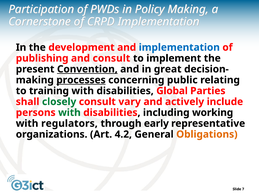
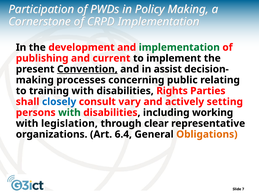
implementation colour: blue -> green (179, 47)
and consult: consult -> current (111, 58)
great: great -> assist (168, 69)
processes underline: present -> none (81, 80)
Global: Global -> Rights (172, 91)
closely colour: green -> blue (59, 102)
include: include -> setting (225, 102)
regulators: regulators -> legislation (69, 124)
early: early -> clear (156, 124)
4.2: 4.2 -> 6.4 (123, 134)
